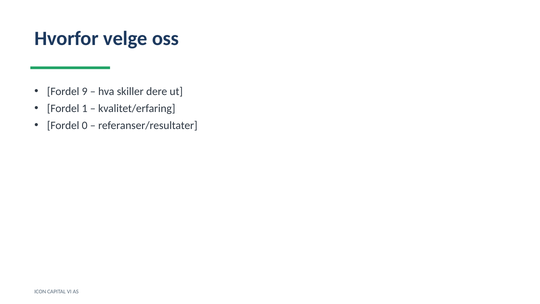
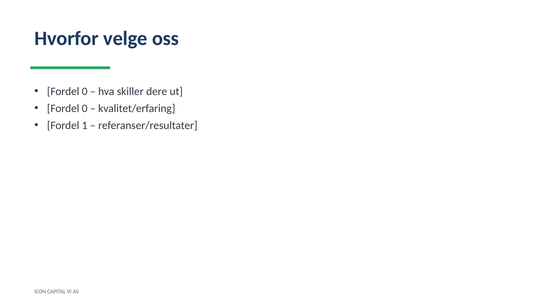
9: 9 -> 0 (85, 91)
1: 1 -> 0 (85, 108)
0: 0 -> 1 (85, 125)
